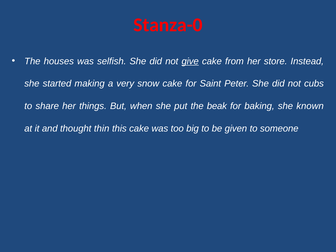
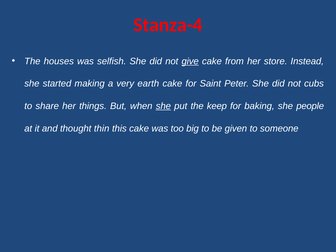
Stanza-0: Stanza-0 -> Stanza-4 (168, 25)
snow: snow -> earth (148, 84)
she underline: none -> present (163, 106)
beak: beak -> keep (217, 106)
known: known -> people (310, 106)
